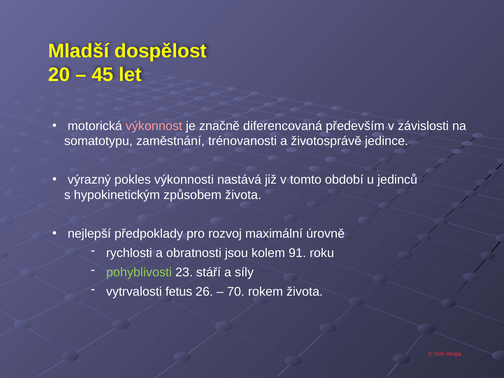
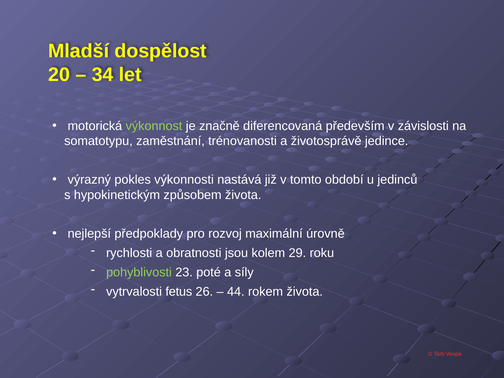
45: 45 -> 34 (103, 75)
výkonnost colour: pink -> light green (154, 126)
91: 91 -> 29 (297, 253)
stáří: stáří -> poté (209, 272)
70: 70 -> 44 (236, 292)
